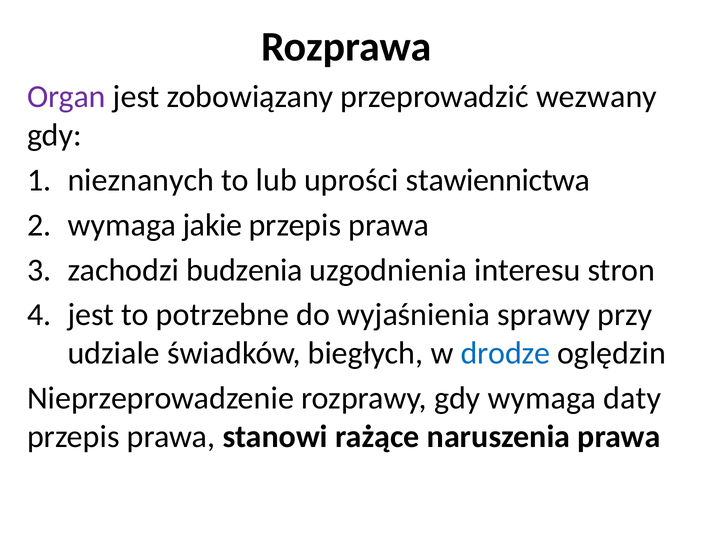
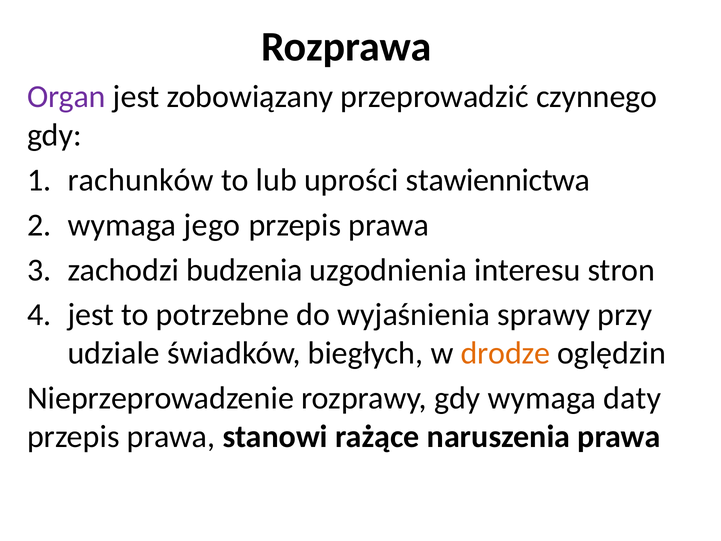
wezwany: wezwany -> czynnego (597, 97)
nieznanych: nieznanych -> rachunków (141, 180)
jakie: jakie -> jego (212, 225)
drodze colour: blue -> orange (505, 353)
